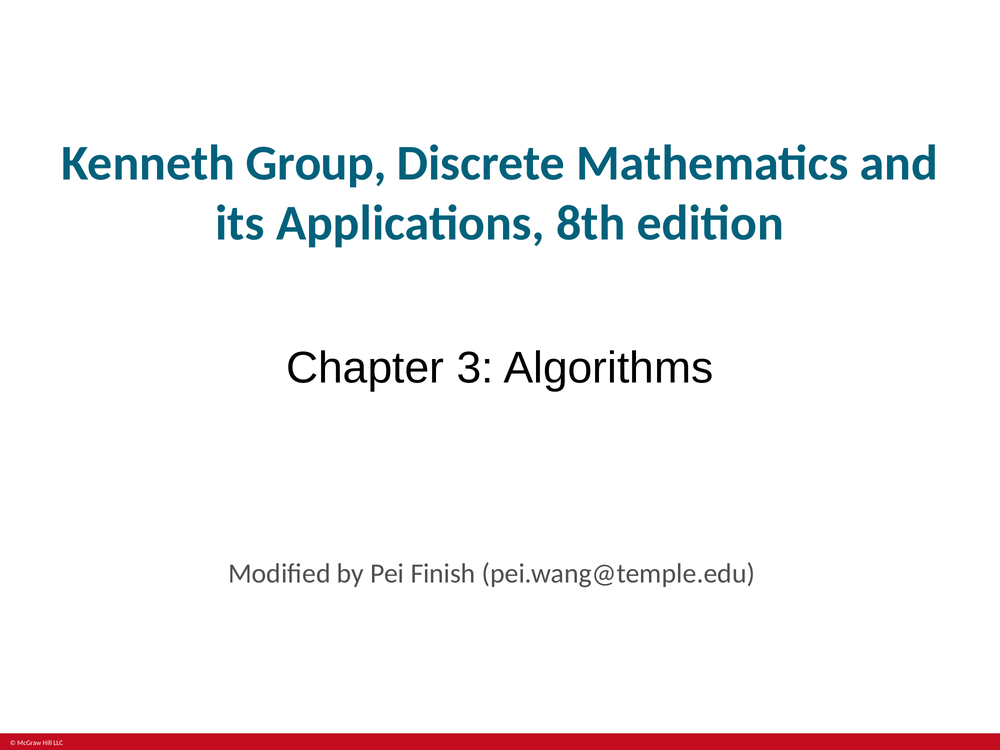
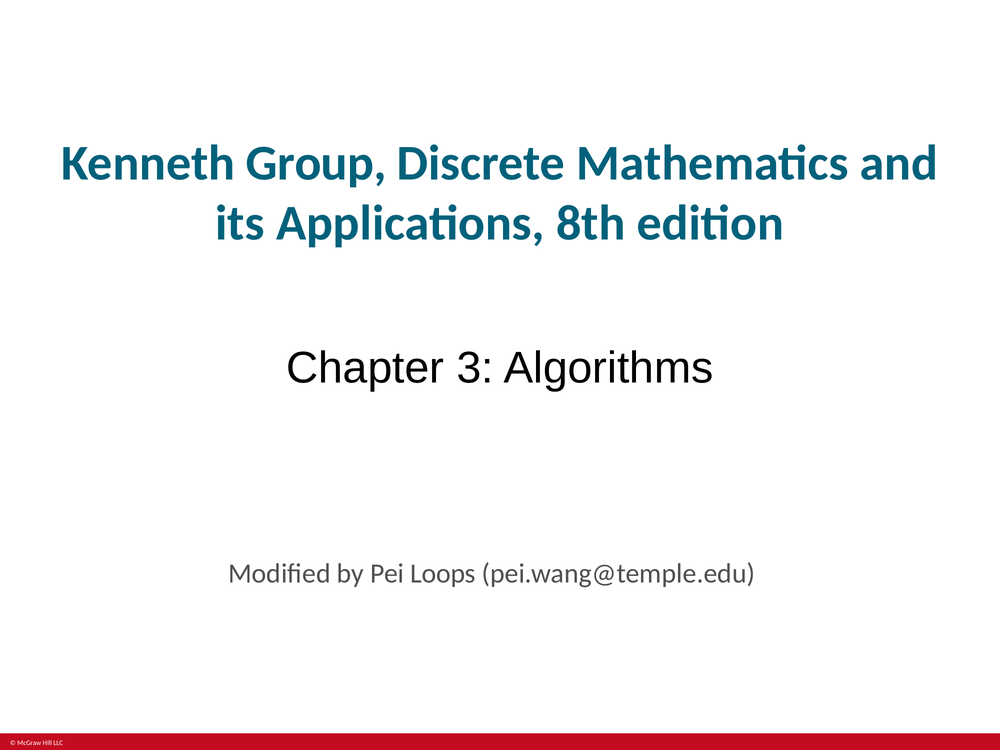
Finish: Finish -> Loops (443, 574)
